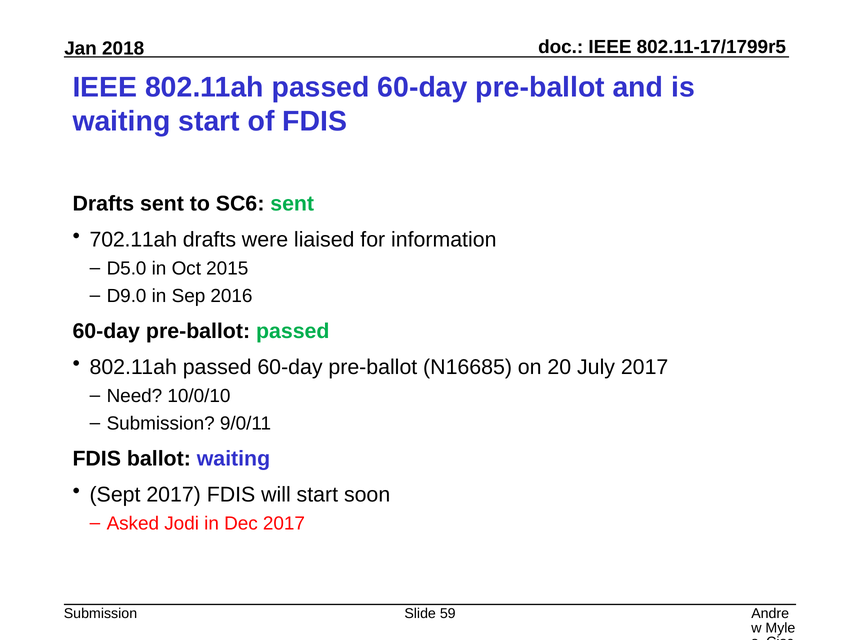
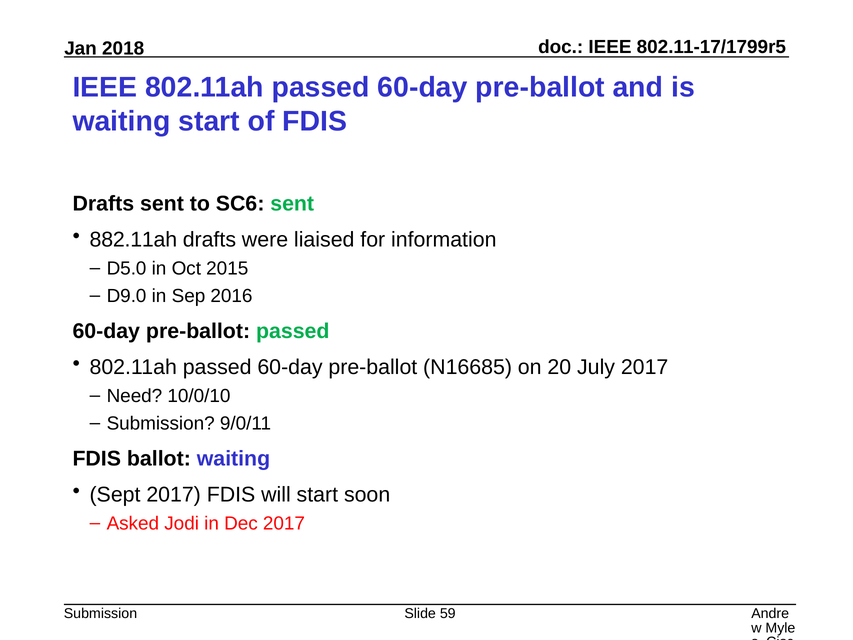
702.11ah: 702.11ah -> 882.11ah (133, 240)
